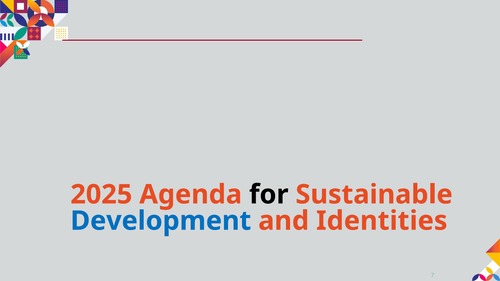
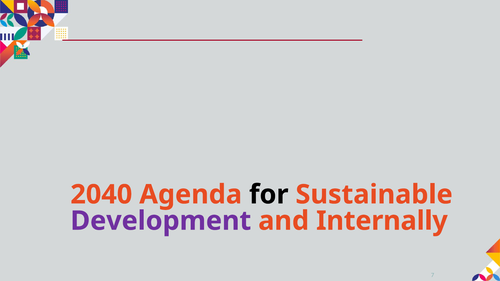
2025: 2025 -> 2040 (101, 195)
Development colour: blue -> purple (161, 221)
Identities: Identities -> Internally (382, 221)
